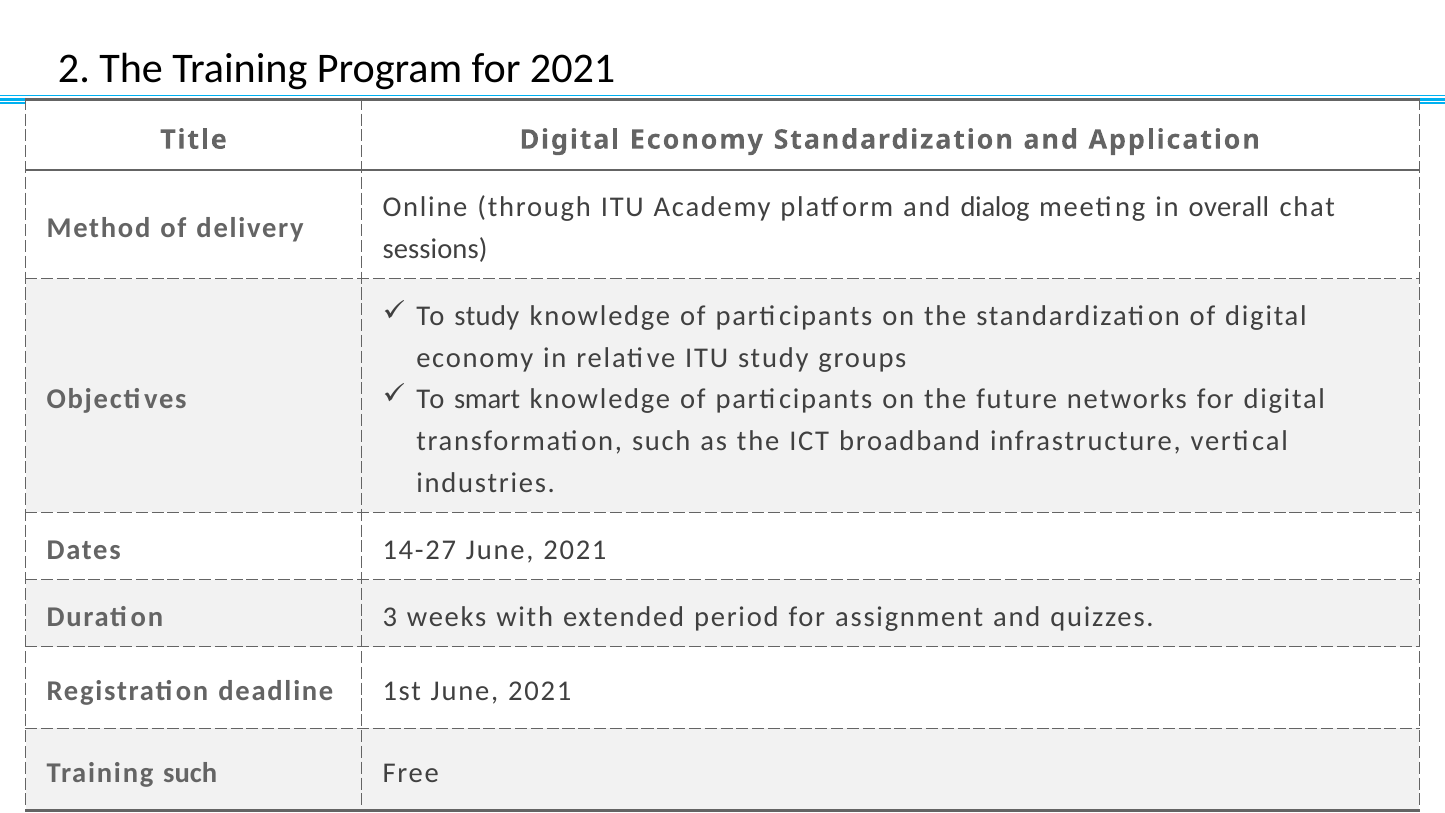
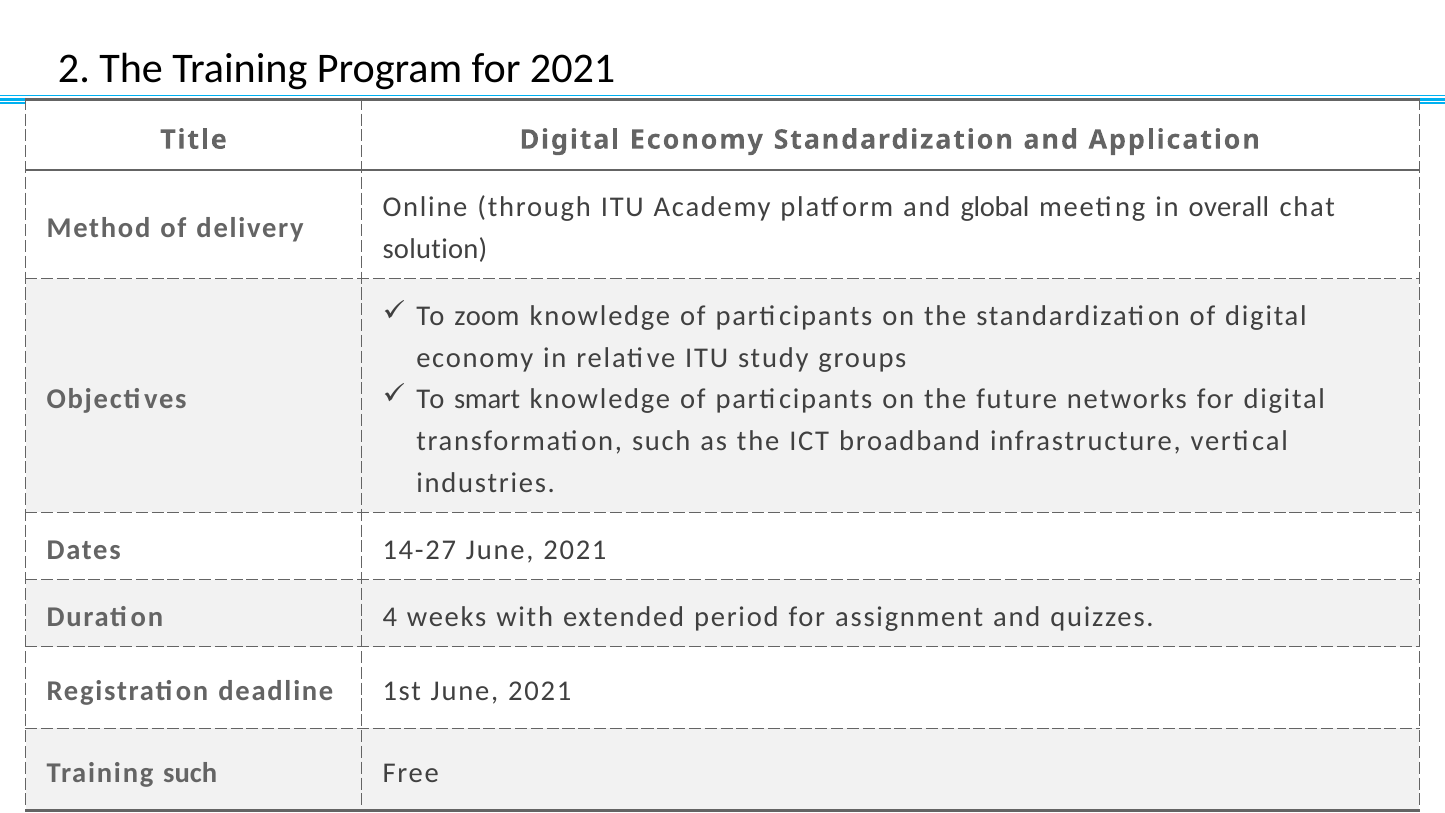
dialog: dialog -> global (995, 207)
sessions: sessions -> solution (435, 249)
To study: study -> zoom (487, 316)
3: 3 -> 4 (390, 617)
